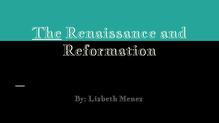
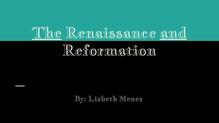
and underline: none -> present (173, 33)
